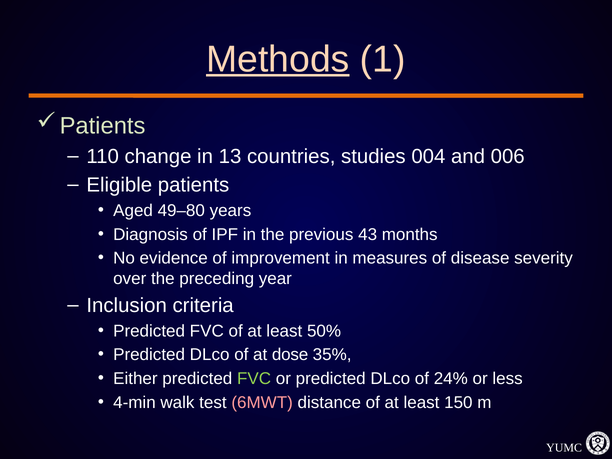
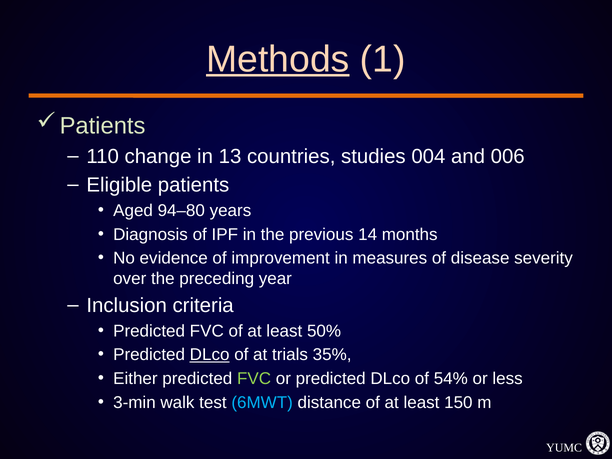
49–80: 49–80 -> 94–80 (181, 211)
43: 43 -> 14 (368, 234)
DLco underline: none -> present (210, 355)
dose: dose -> trials (290, 355)
24%: 24% -> 54% (451, 379)
4-min: 4-min -> 3-min (134, 402)
6MWT colour: pink -> light blue (262, 402)
